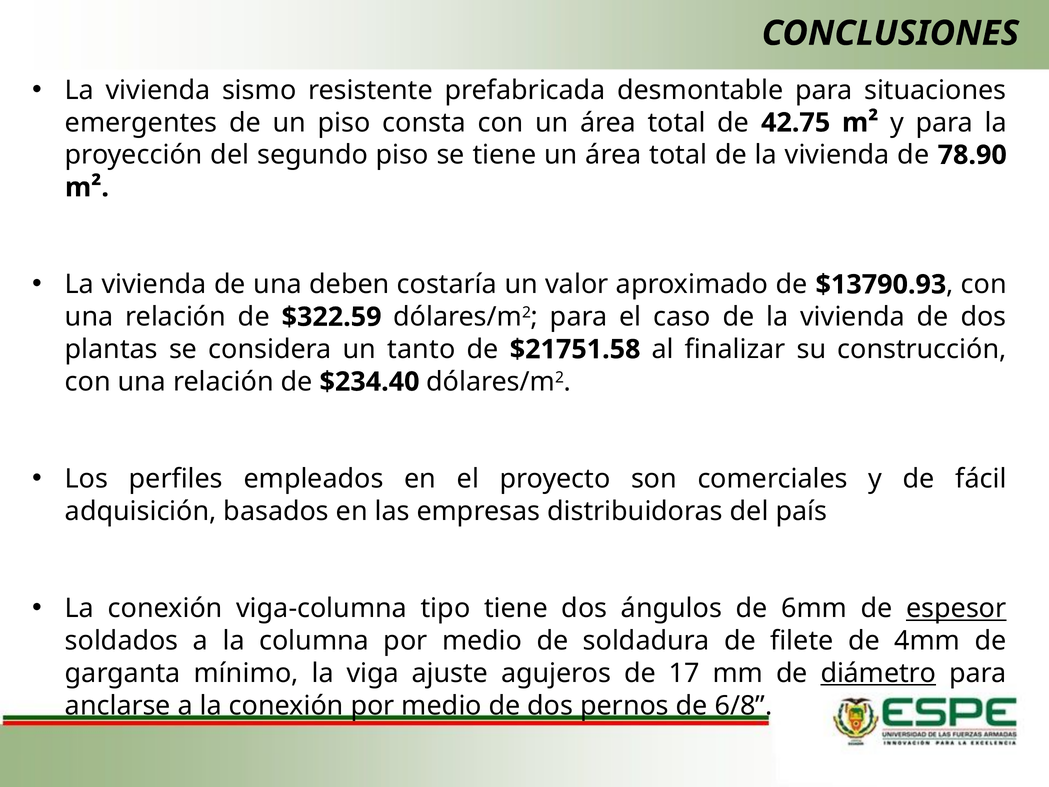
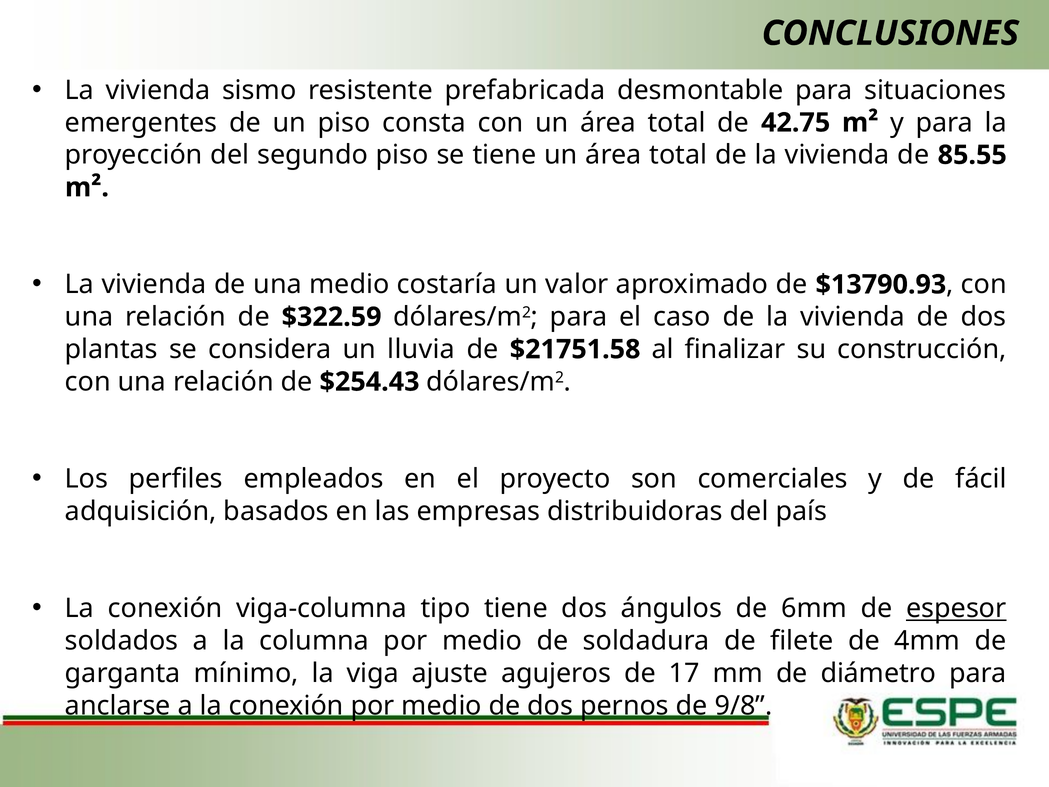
78.90: 78.90 -> 85.55 (972, 155)
una deben: deben -> medio (349, 284)
tanto: tanto -> lluvia (421, 349)
$234.40: $234.40 -> $254.43 (370, 382)
diámetro underline: present -> none (878, 673)
6/8: 6/8 -> 9/8 (743, 705)
